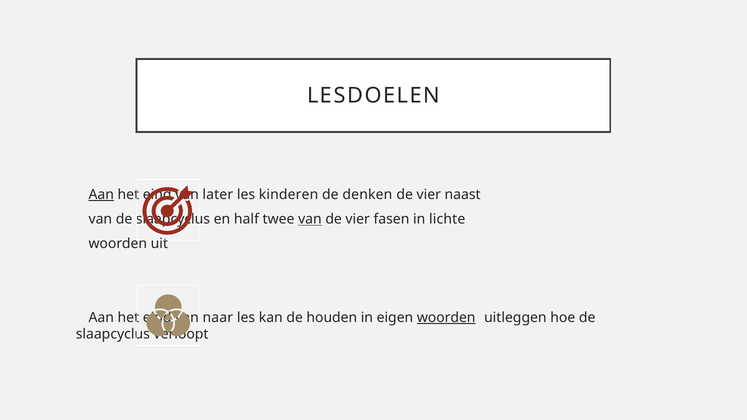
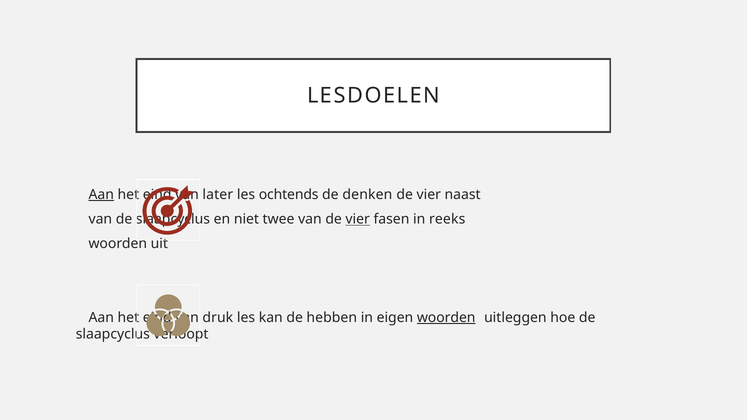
kinderen: kinderen -> ochtends (289, 195)
half: half -> niet (246, 219)
van underline: present -> none (310, 219)
vier underline: none -> present (358, 219)
lichte: lichte -> reeks (447, 219)
naar: naar -> druk (218, 318)
houden: houden -> hebben (332, 318)
